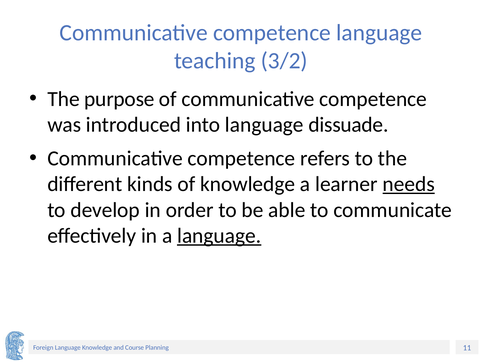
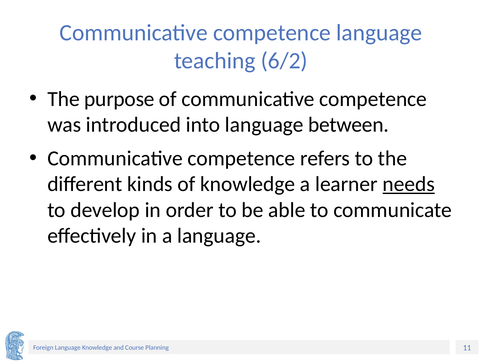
3/2: 3/2 -> 6/2 (284, 61)
dissuade: dissuade -> between (348, 125)
language underline: present -> none (219, 235)
